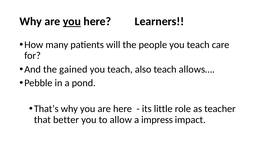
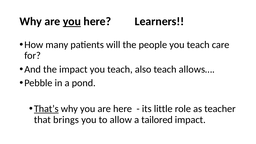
the gained: gained -> impact (73, 69)
That’s underline: none -> present (46, 109)
better: better -> brings (66, 120)
impress: impress -> tailored (157, 120)
